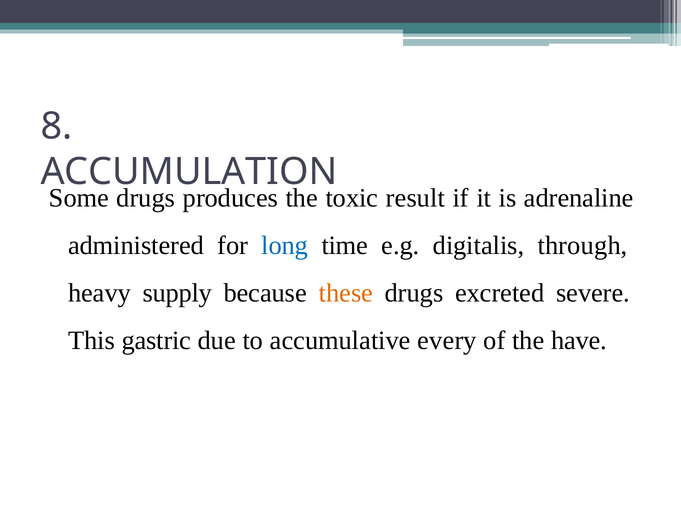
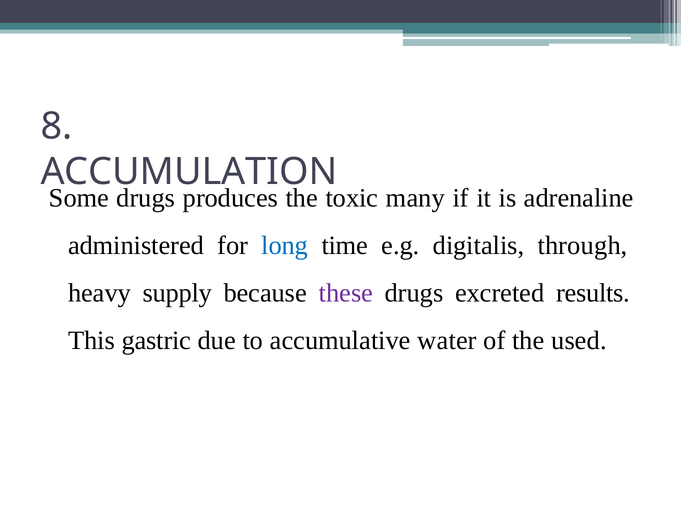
result: result -> many (415, 198)
these colour: orange -> purple (346, 293)
severe: severe -> results (593, 293)
every: every -> water (447, 341)
have: have -> used (579, 341)
